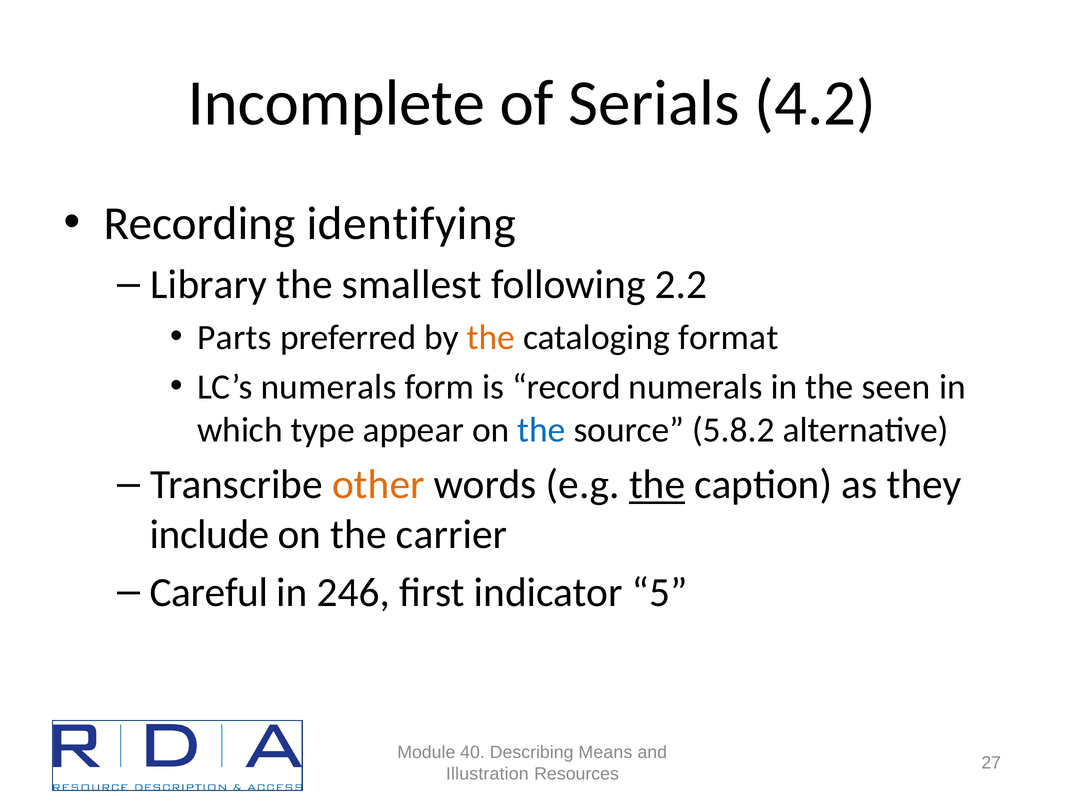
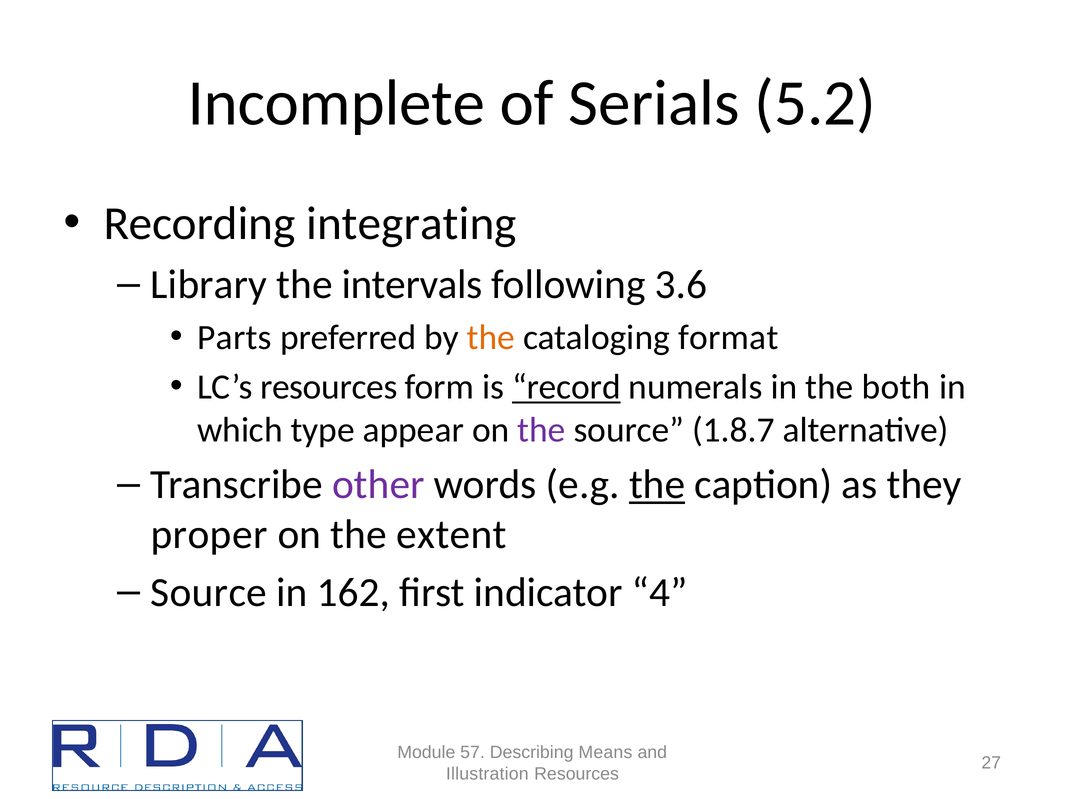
4.2: 4.2 -> 5.2 (815, 103)
identifying: identifying -> integrating (411, 223)
smallest: smallest -> intervals (412, 285)
2.2: 2.2 -> 3.6 (681, 285)
LC’s numerals: numerals -> resources (329, 387)
record underline: none -> present (566, 387)
seen: seen -> both (896, 387)
the colour: blue -> purple (541, 430)
5.8.2: 5.8.2 -> 1.8.7 (733, 430)
other colour: orange -> purple (378, 485)
include: include -> proper (209, 534)
carrier: carrier -> extent (452, 534)
Careful: Careful -> Source (209, 592)
246: 246 -> 162 (354, 592)
5: 5 -> 4 (660, 592)
40: 40 -> 57 (473, 752)
